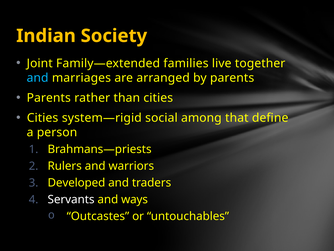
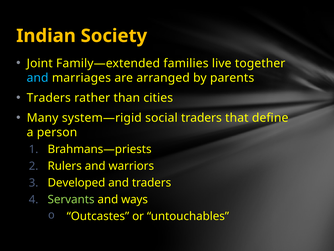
Parents: Parents -> Traders (49, 98)
Cities: Cities -> Many (43, 118)
social among: among -> traders (201, 118)
Servants colour: white -> light green (71, 199)
